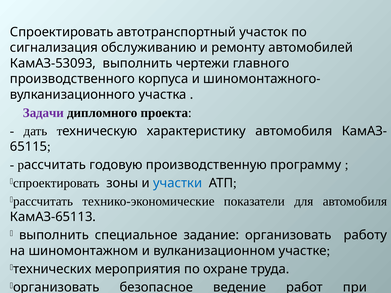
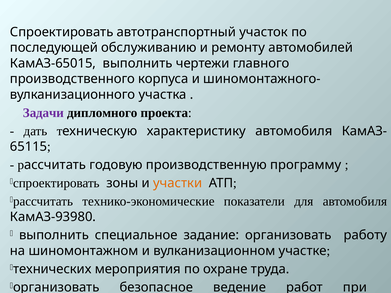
сигнализация: сигнализация -> последующей (54, 48)
КамАЗ-53093: КамАЗ-53093 -> КамАЗ-65015 (53, 63)
участки colour: blue -> orange (178, 183)
КамАЗ-65113: КамАЗ-65113 -> КамАЗ-93980 (53, 217)
